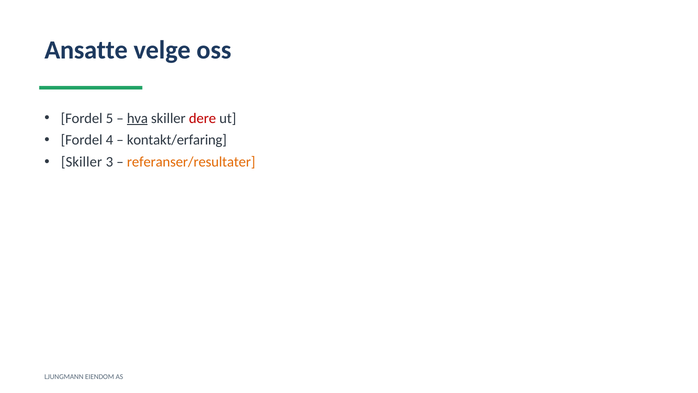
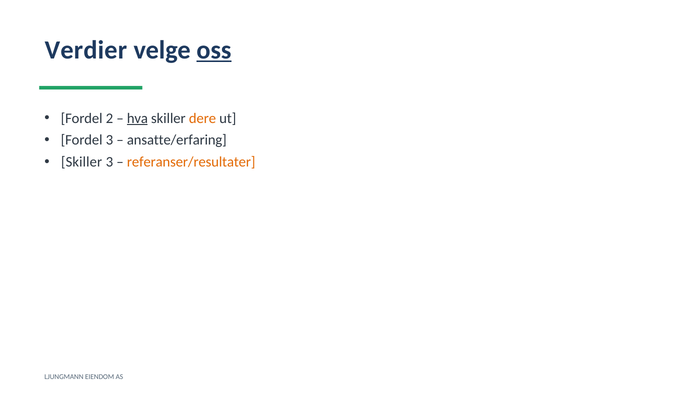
Ansatte: Ansatte -> Verdier (86, 50)
oss underline: none -> present (214, 50)
5: 5 -> 2 (109, 118)
dere colour: red -> orange (202, 118)
Fordel 4: 4 -> 3 (109, 140)
kontakt/erfaring: kontakt/erfaring -> ansatte/erfaring (177, 140)
